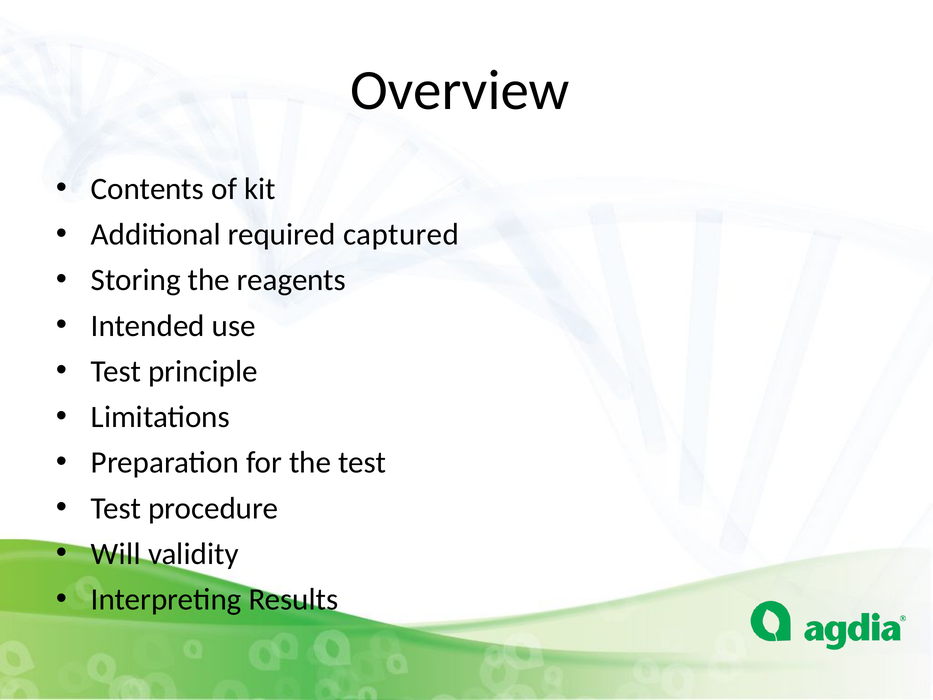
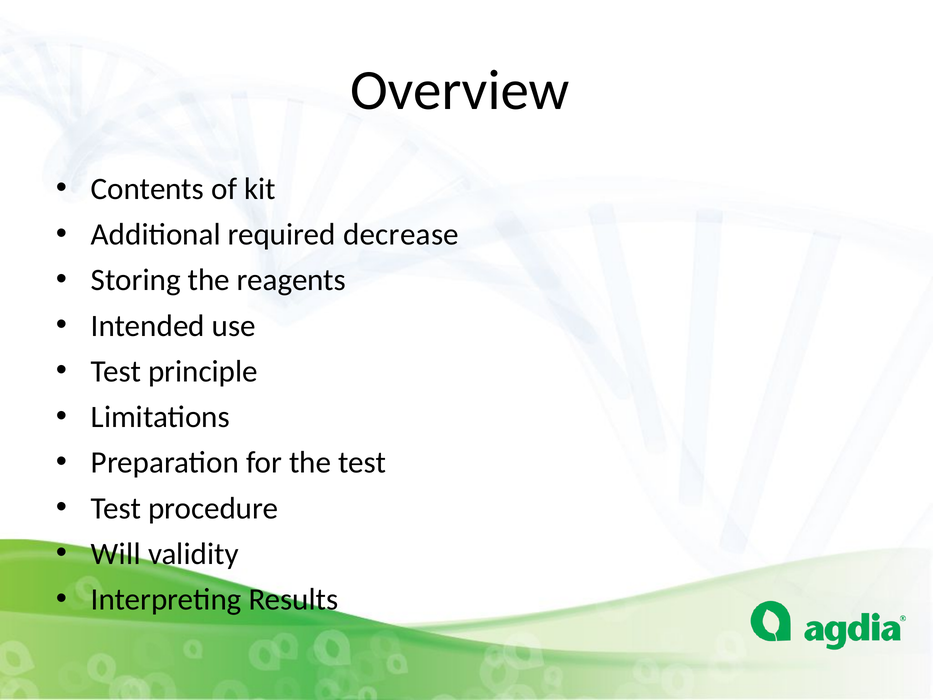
captured: captured -> decrease (401, 234)
